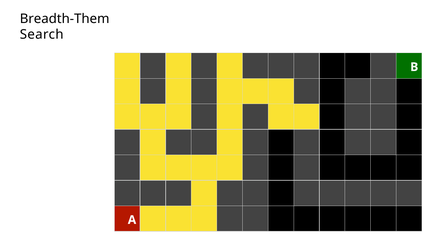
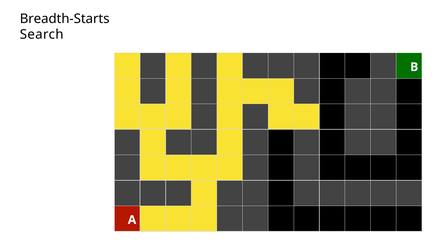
Breadth-Them: Breadth-Them -> Breadth-Starts (65, 19)
